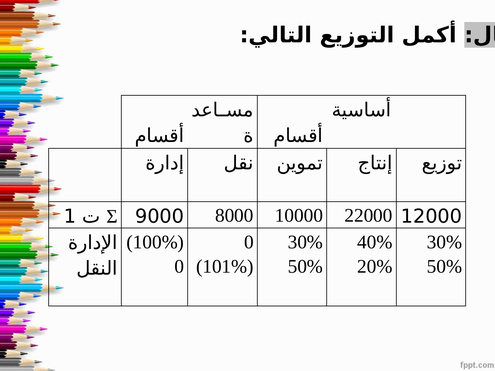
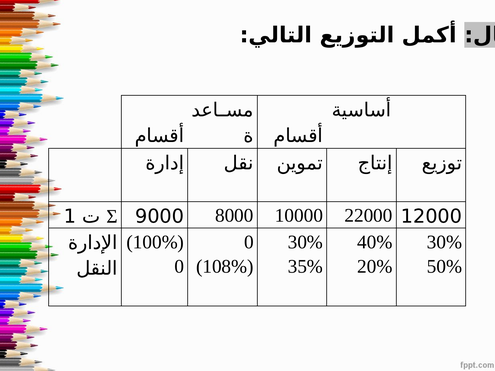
101%: 101% -> 108% (225, 267)
50%: 50% -> 35% (305, 267)
